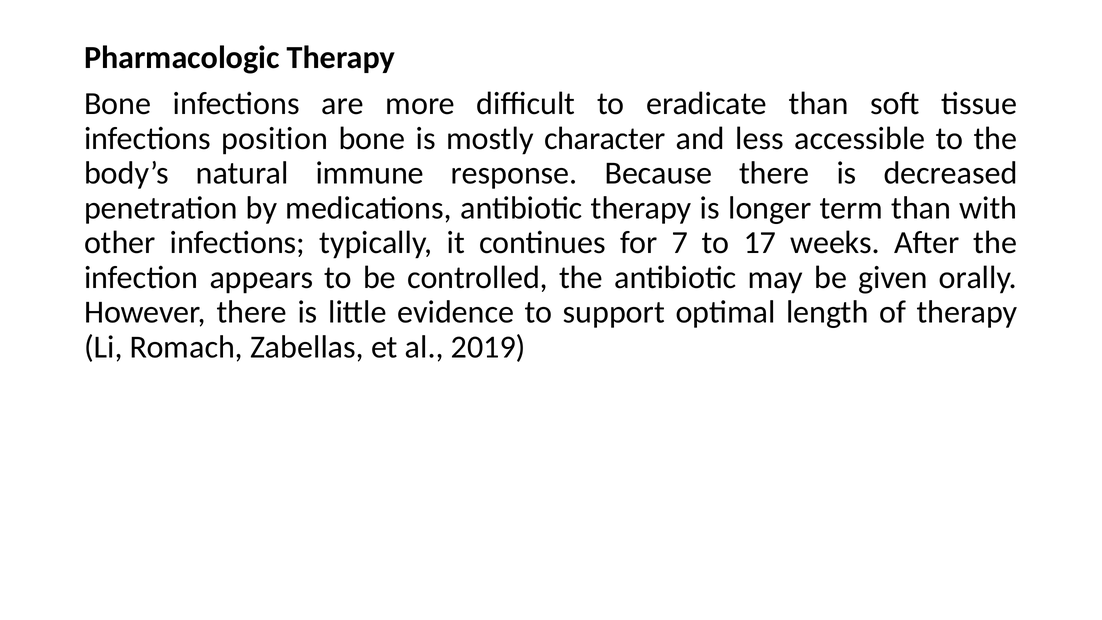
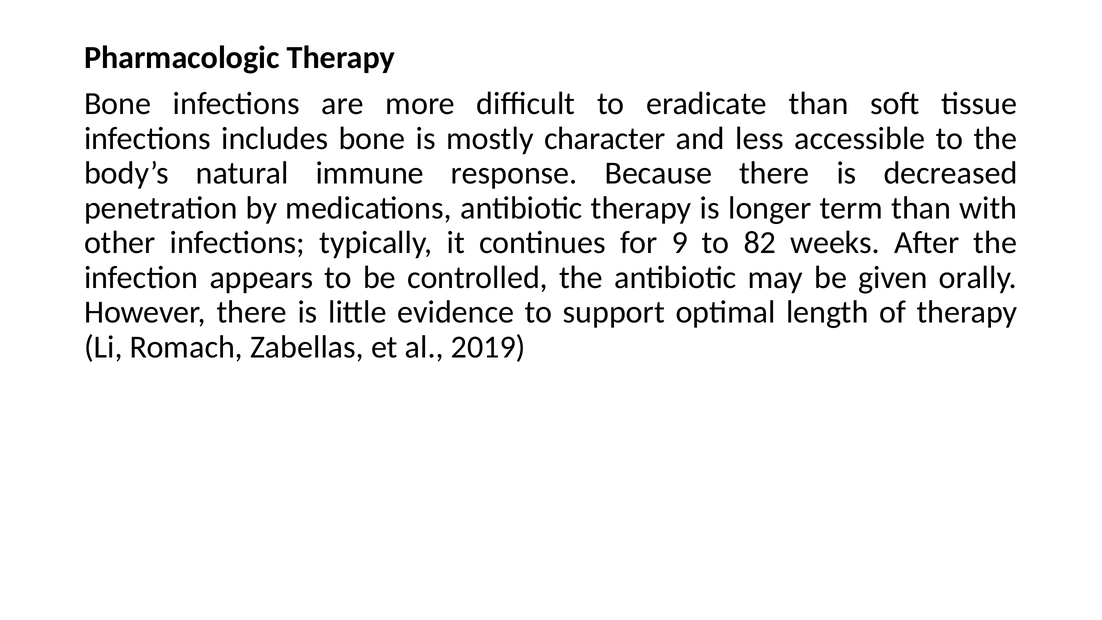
position: position -> includes (275, 139)
7: 7 -> 9 (680, 243)
17: 17 -> 82 (760, 243)
